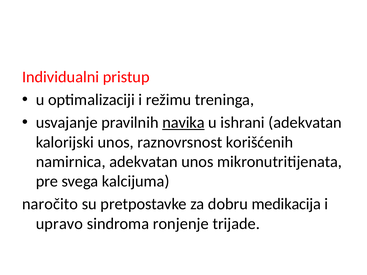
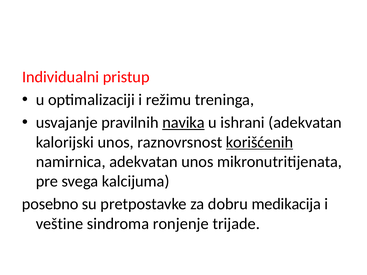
korišćenih underline: none -> present (260, 142)
naročito: naročito -> posebno (50, 204)
upravo: upravo -> veštine (60, 224)
